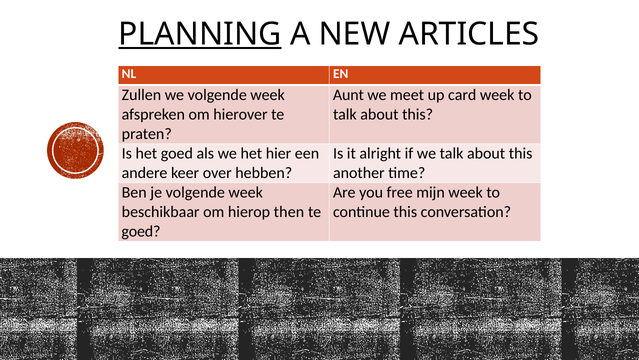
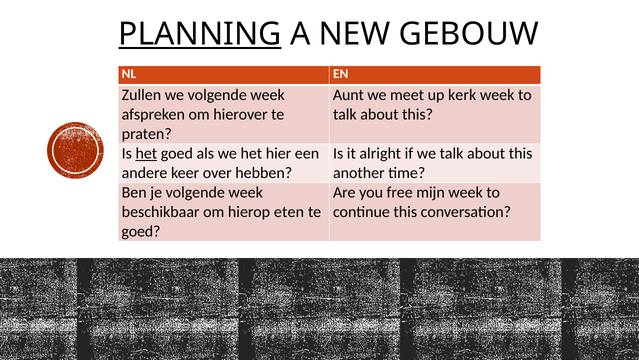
ARTICLES: ARTICLES -> GEBOUW (469, 34)
card: card -> kerk (462, 95)
het underline: none -> present (146, 153)
then: then -> eten (289, 212)
